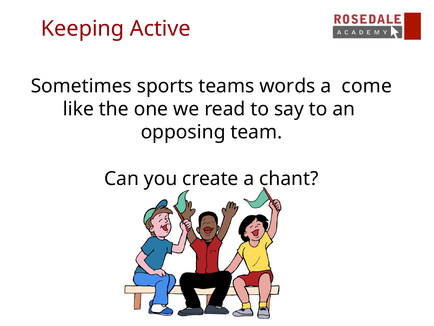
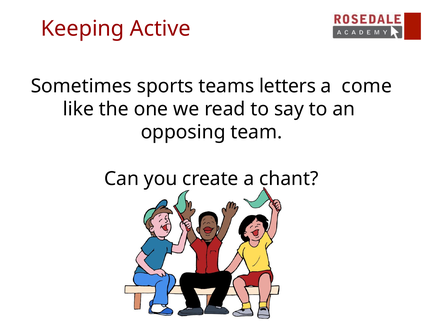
words: words -> letters (288, 86)
